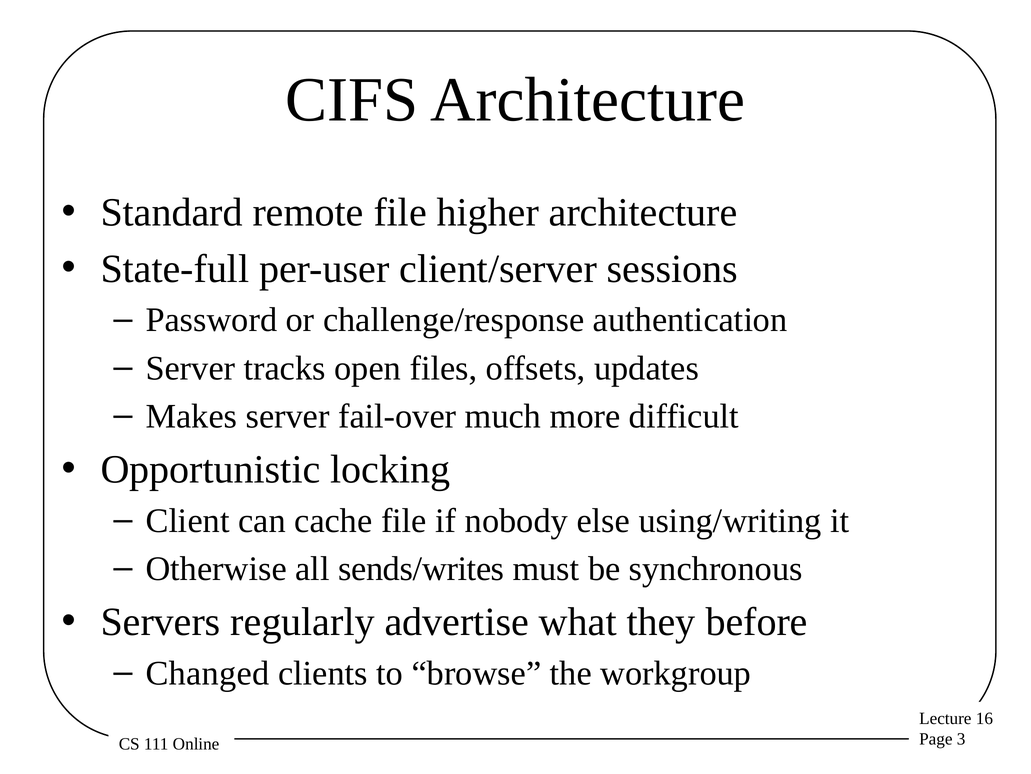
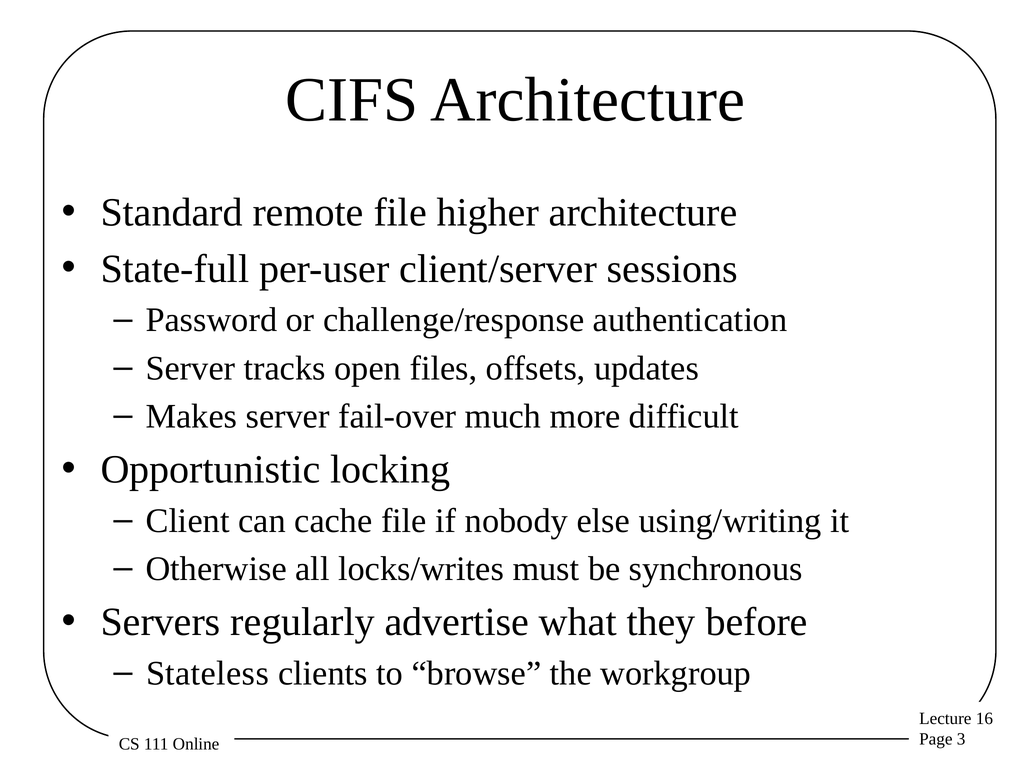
sends/writes: sends/writes -> locks/writes (421, 568)
Changed: Changed -> Stateless (207, 673)
